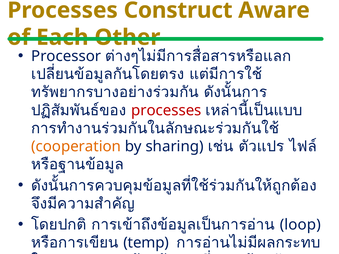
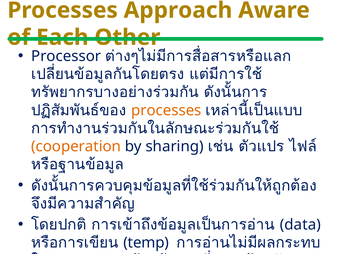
Construct: Construct -> Approach (178, 10)
processes colour: red -> orange (166, 110)
loop: loop -> data (300, 225)
